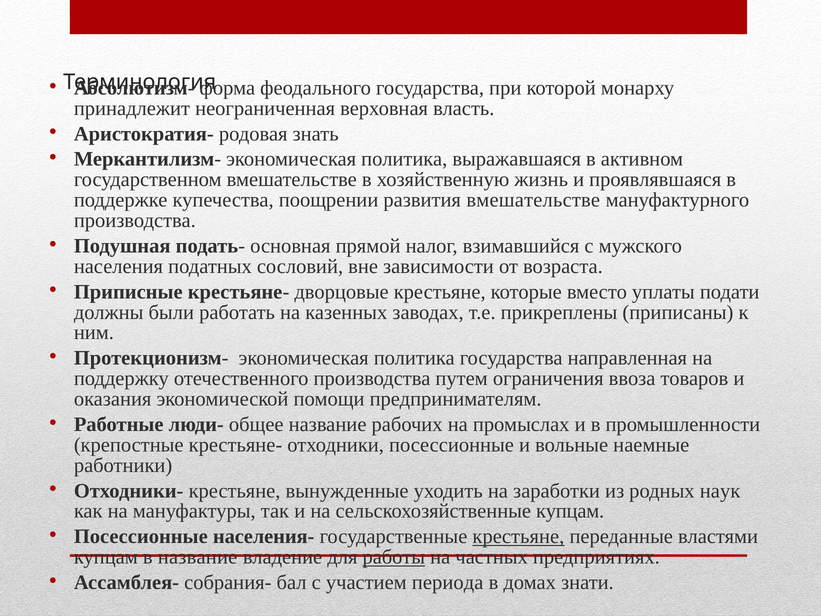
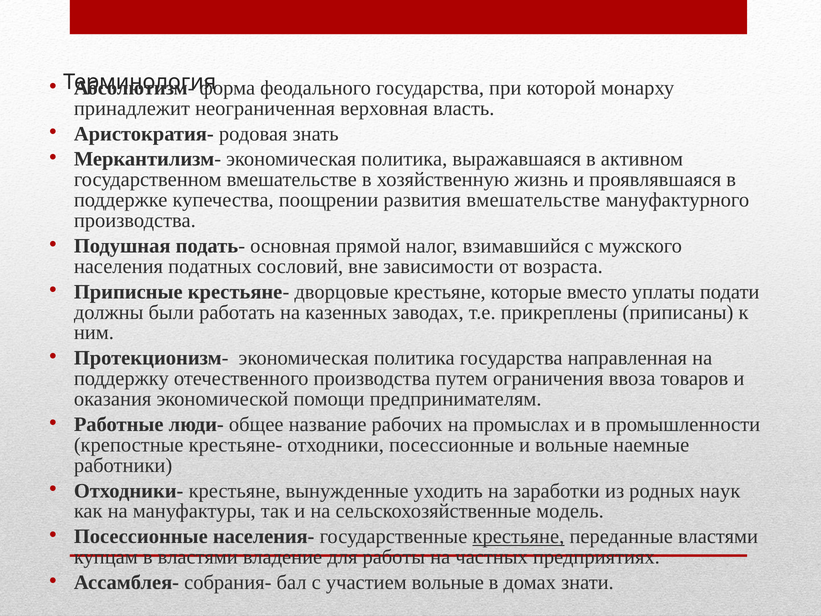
сельскохозяйственные купцам: купцам -> модель (570, 511)
в название: название -> властями (198, 557)
работы underline: present -> none (394, 557)
участием периода: периода -> вольные (448, 582)
